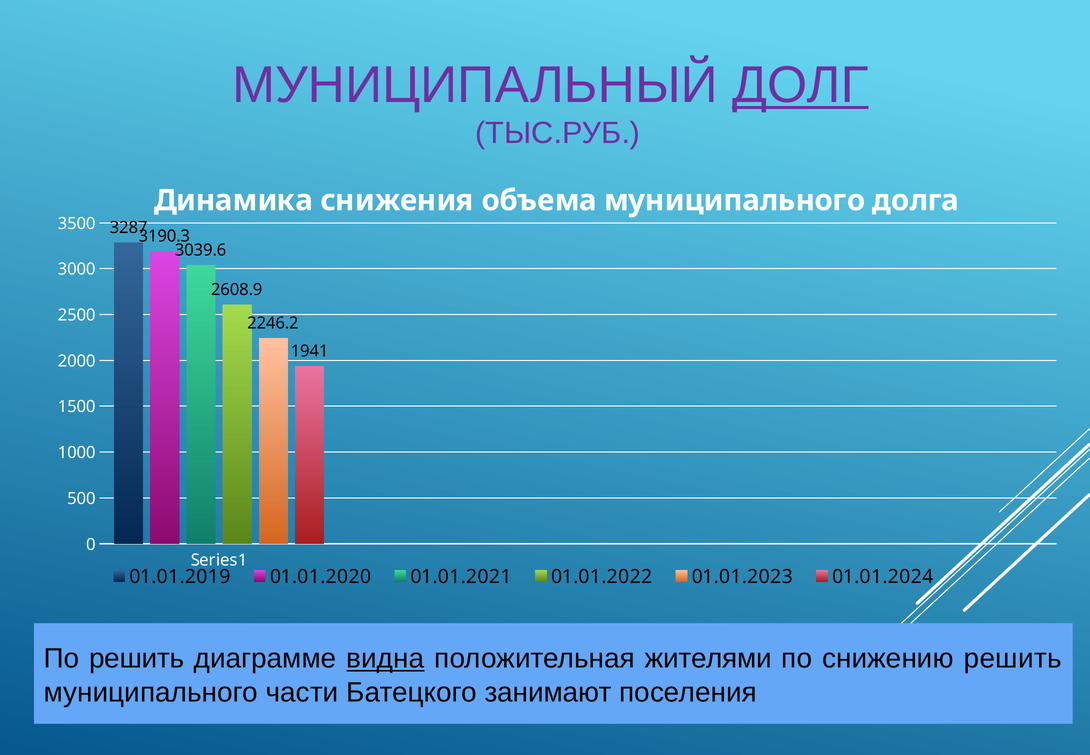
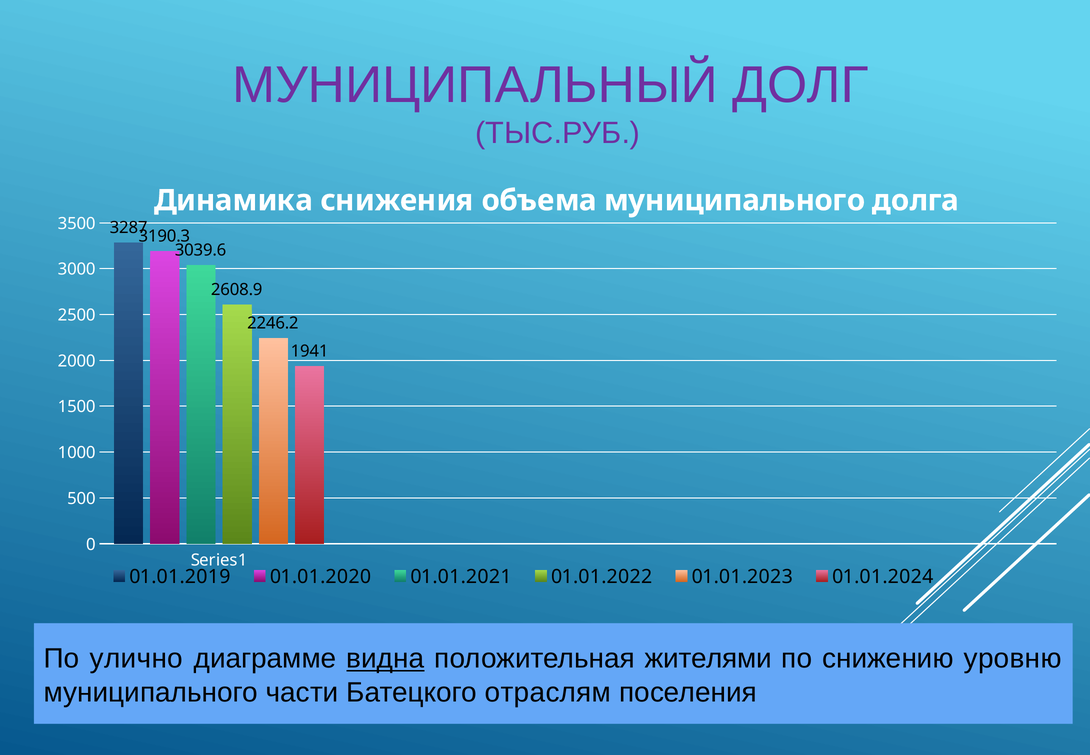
ДОЛГ underline: present -> none (800, 85)
По решить: решить -> улично (136, 658)
снижению решить: решить -> уровню (1013, 658)
занимают: занимают -> отраслям (548, 692)
